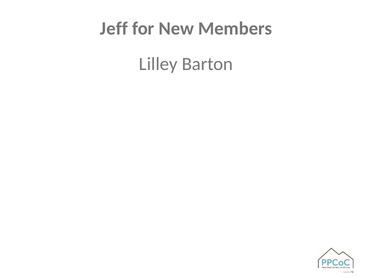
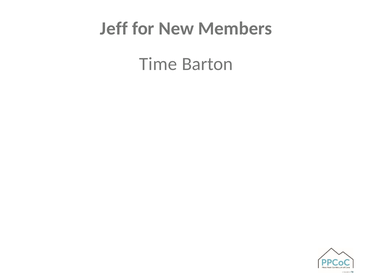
Lilley: Lilley -> Time (158, 64)
